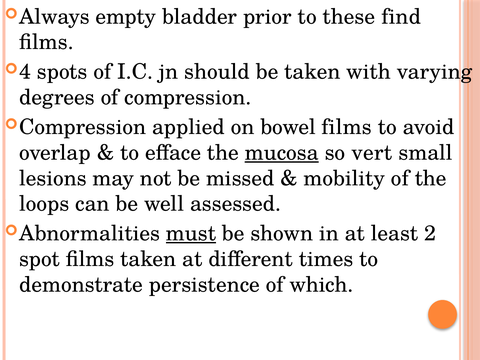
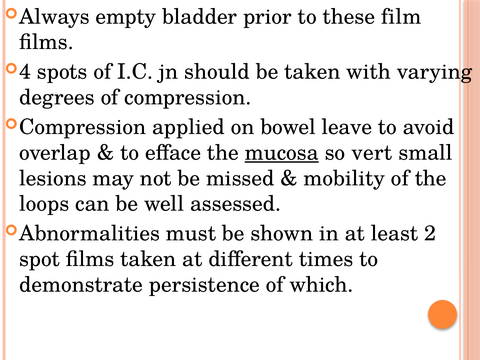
find: find -> film (401, 17)
bowel films: films -> leave (347, 127)
must underline: present -> none (191, 234)
